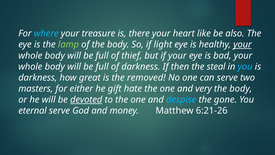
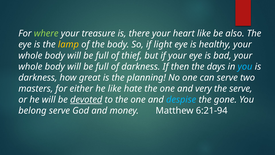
where colour: light blue -> light green (46, 33)
lamp colour: light green -> yellow (68, 44)
your underline: present -> none (242, 44)
steal: steal -> days (216, 66)
removed: removed -> planning (146, 77)
he gift: gift -> like (115, 88)
body: body -> serve (241, 88)
eternal: eternal -> belong (32, 110)
6:21-26: 6:21-26 -> 6:21-94 (212, 110)
